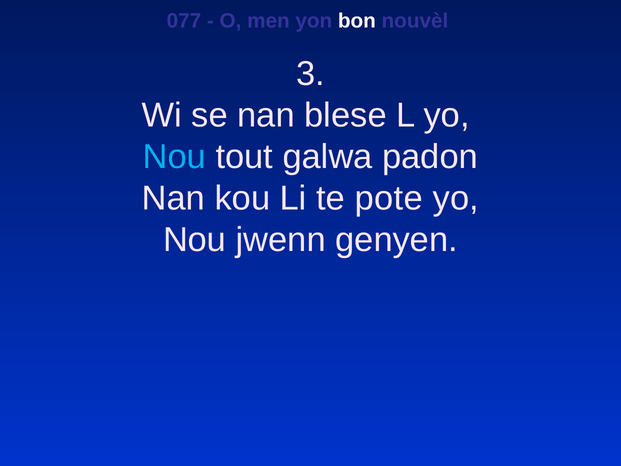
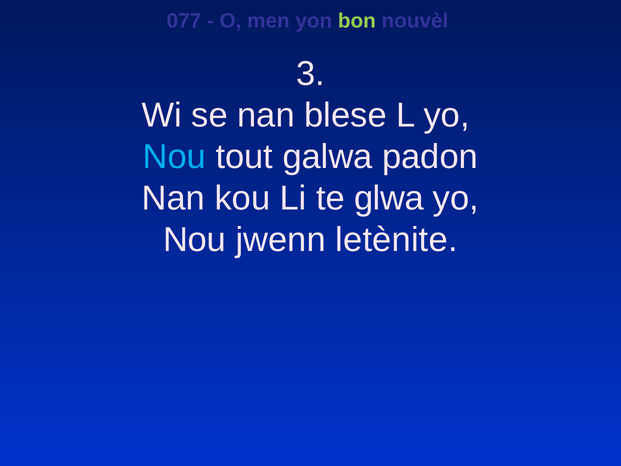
bon colour: white -> light green (357, 21)
pote: pote -> glwa (389, 198)
genyen: genyen -> letènite (396, 239)
